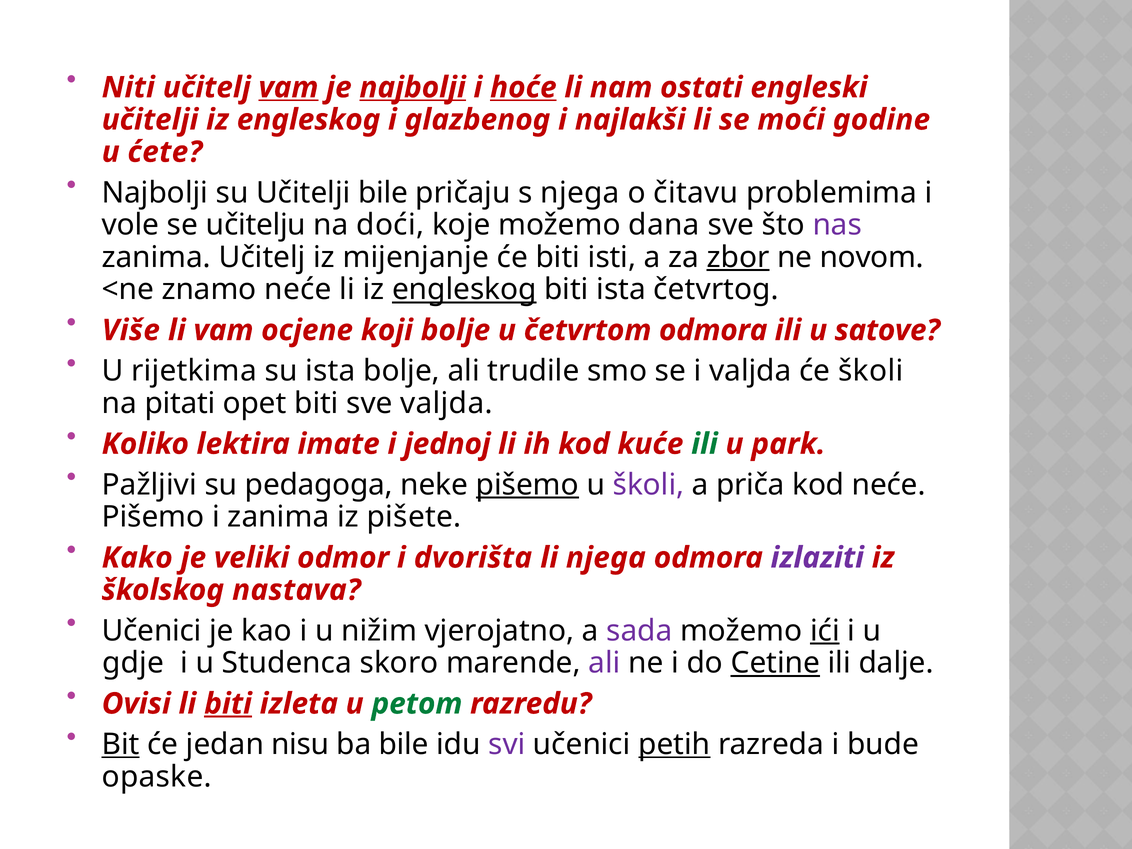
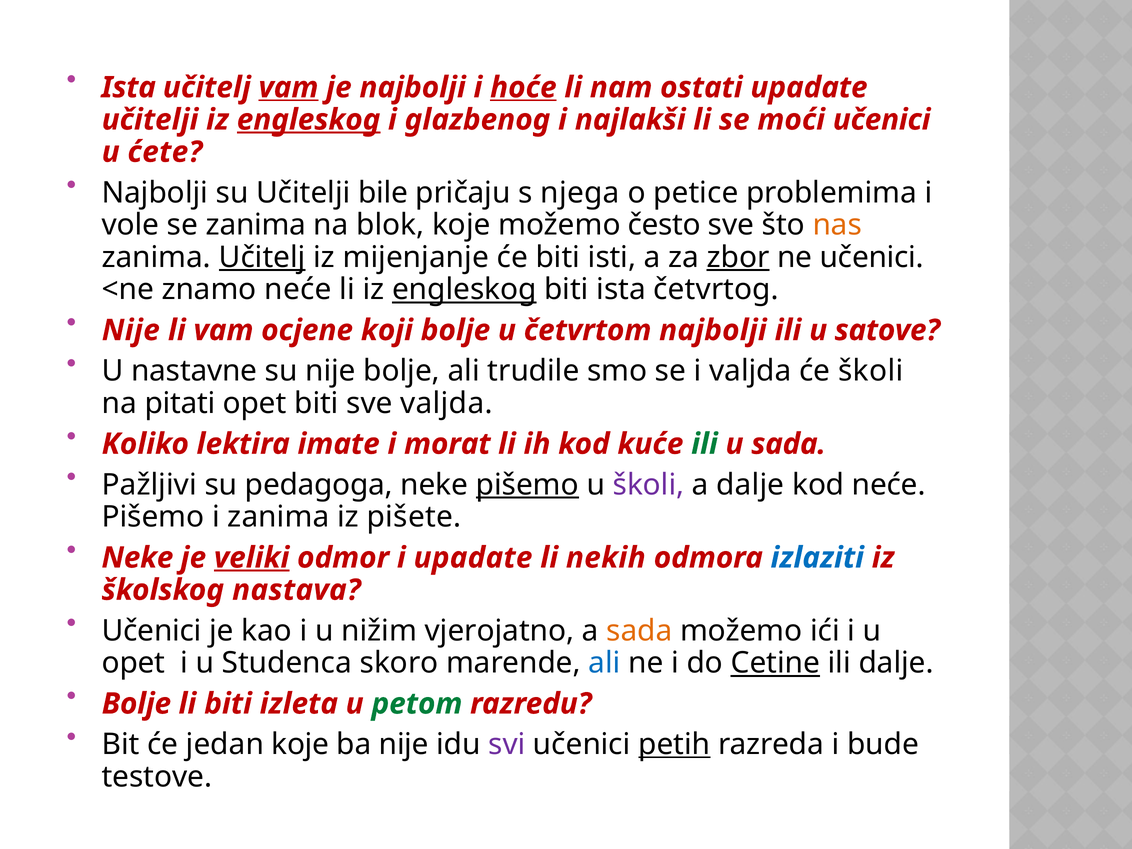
Niti: Niti -> Ista (129, 87)
najbolji underline: present -> none (413, 87)
ostati engleski: engleski -> upadate (809, 87)
engleskog underline: none -> present (309, 120)
moći godine: godine -> učenici (882, 120)
čitavu: čitavu -> petice (696, 193)
se učitelju: učitelju -> zanima (256, 225)
doći: doći -> blok (390, 225)
dana: dana -> često (664, 225)
nas colour: purple -> orange (837, 225)
Učitelj underline: none -> present (262, 257)
ne novom: novom -> učenici (872, 257)
Više: Više -> Nije (131, 330)
četvrtom odmora: odmora -> najbolji (713, 330)
rijetkima: rijetkima -> nastavne (194, 371)
su ista: ista -> nije (330, 371)
jednoj: jednoj -> morat (447, 444)
u park: park -> sada (789, 444)
a priča: priča -> dalje (750, 485)
Kako: Kako -> Neke (137, 558)
veliki underline: none -> present (252, 558)
i dvorišta: dvorišta -> upadate (473, 558)
li njega: njega -> nekih (606, 558)
izlaziti colour: purple -> blue (817, 558)
sada colour: purple -> orange (639, 631)
ići underline: present -> none (825, 631)
gdje: gdje -> opet (133, 663)
ali colour: purple -> blue (604, 663)
Ovisi: Ovisi -> Bolje (136, 704)
biti underline: present -> none (228, 704)
Bit underline: present -> none (121, 744)
jedan nisu: nisu -> koje (300, 744)
ba bile: bile -> nije (404, 744)
opaske: opaske -> testove (157, 777)
